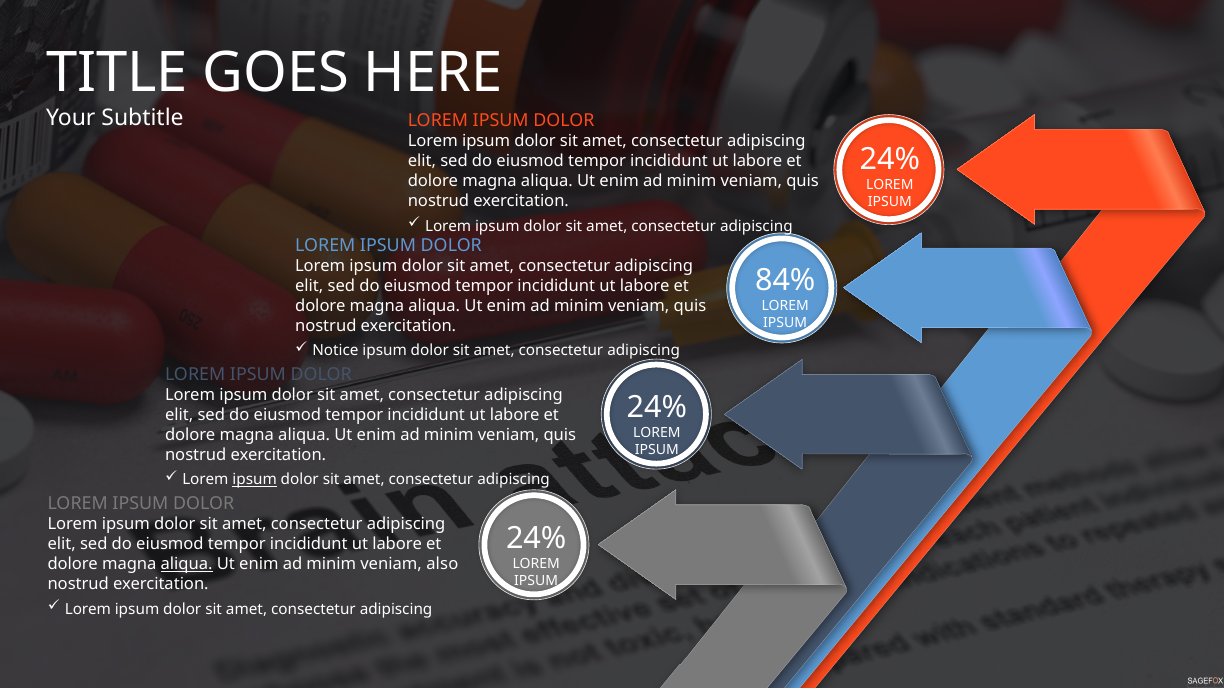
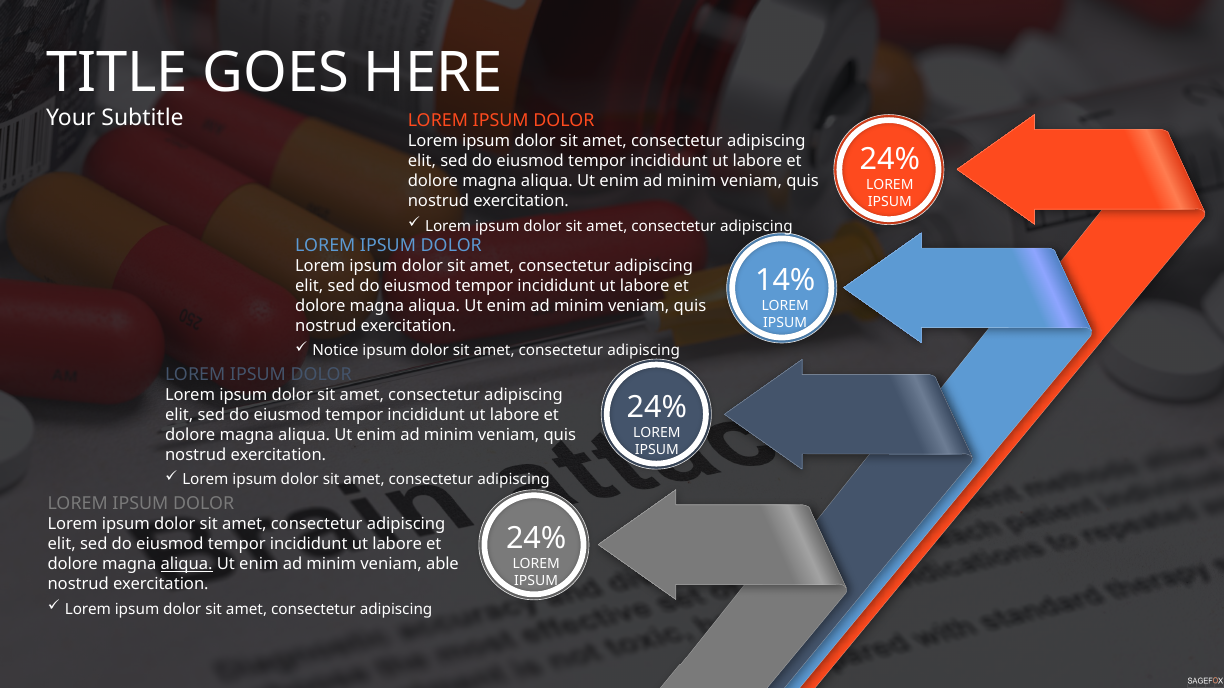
84%: 84% -> 14% (785, 280)
ipsum underline: present -> none (255, 480)
also: also -> able (442, 564)
